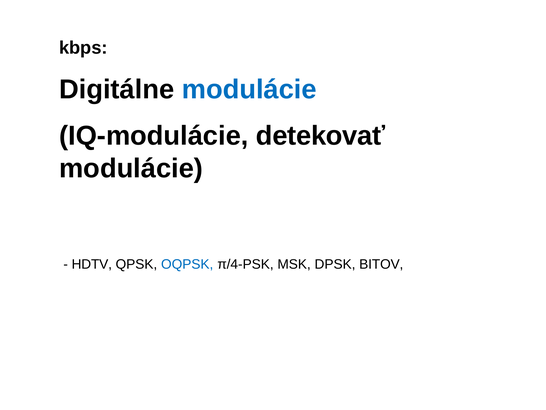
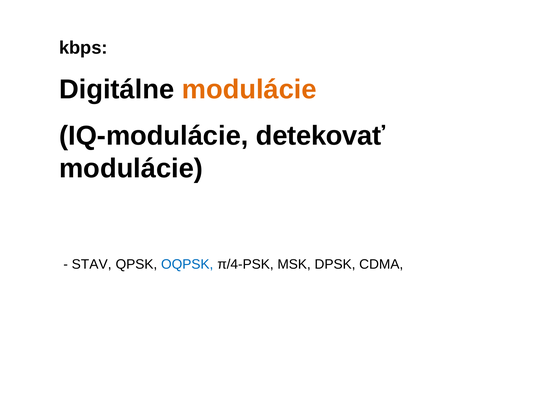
modulácie colour: blue -> orange (249, 89)
HDTV: HDTV -> STAV (92, 264)
BITOV: BITOV -> CDMA (381, 264)
